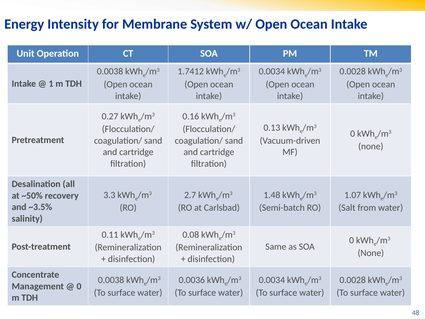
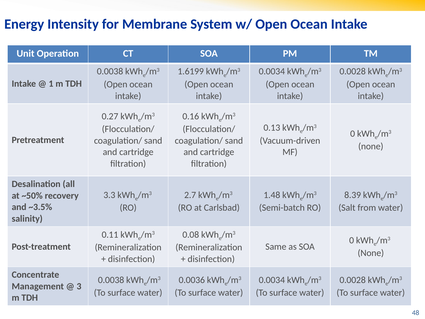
1.7412: 1.7412 -> 1.6199 (191, 71)
1.07: 1.07 -> 8.39 (353, 195)
0: 0 -> 3 (79, 286)
